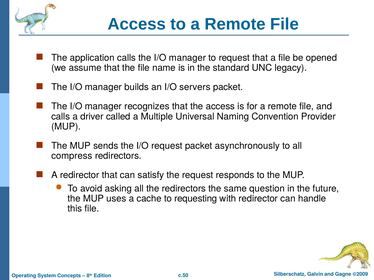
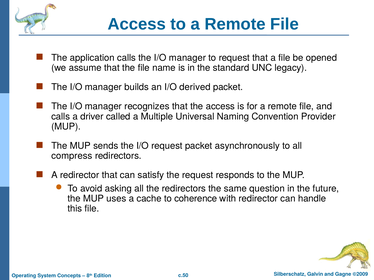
servers: servers -> derived (195, 87)
requesting: requesting -> coherence (196, 199)
